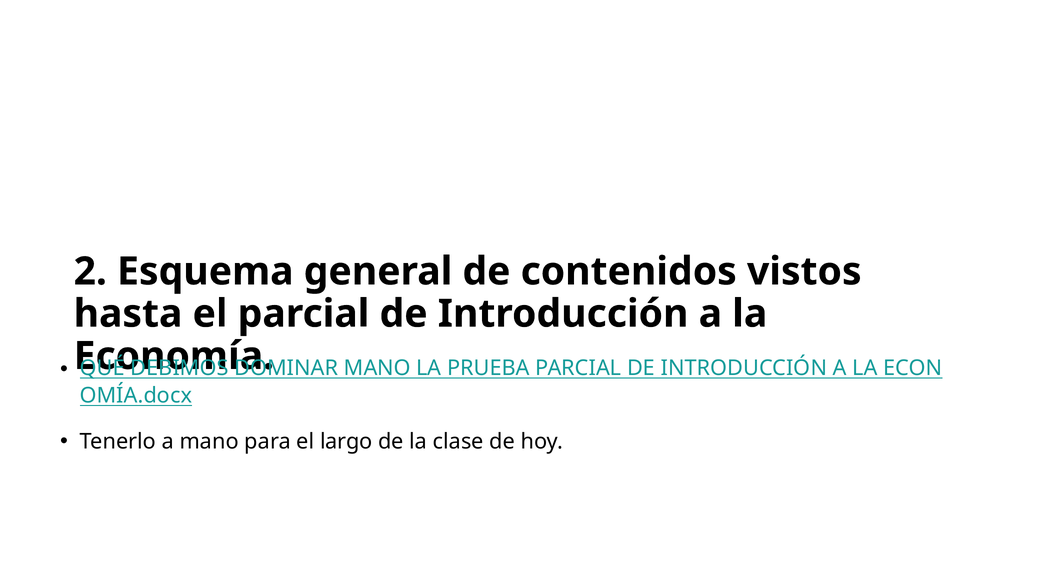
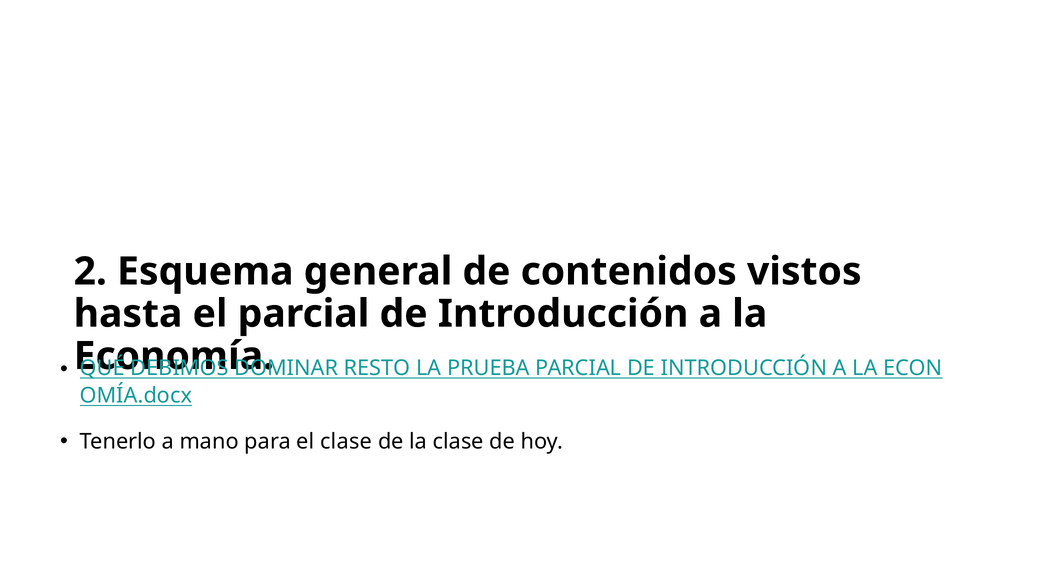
MANO: MANO -> RESTO (377, 368)
el largo: largo -> clase (346, 441)
